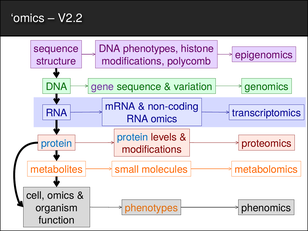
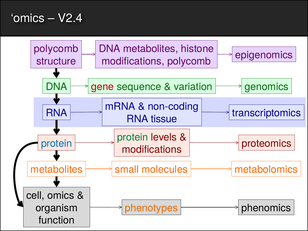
V2.2: V2.2 -> V2.4 (70, 18)
sequence: sequence -> polycomb (56, 49)
DNA phenotypes: phenotypes -> metabolites (151, 49)
gene colour: purple -> red (103, 87)
RNA omics: omics -> tissue (164, 119)
protein colour: blue -> green (133, 137)
